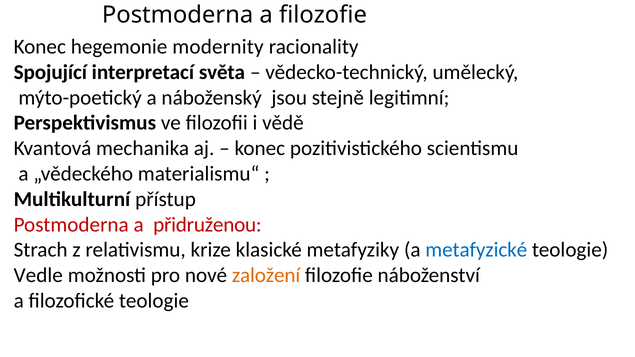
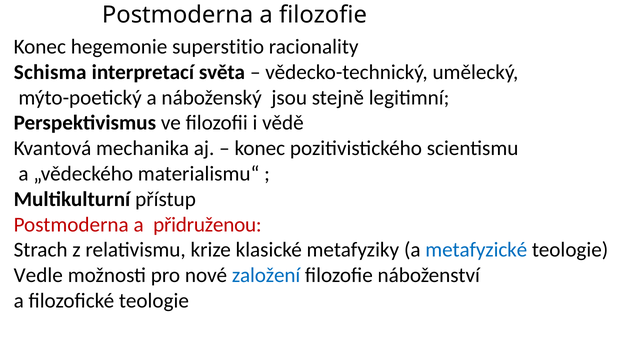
modernity: modernity -> superstitio (218, 47)
Spojující: Spojující -> Schisma (50, 72)
založení colour: orange -> blue (266, 275)
